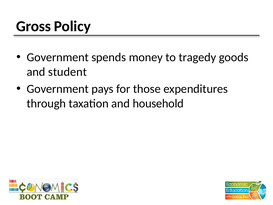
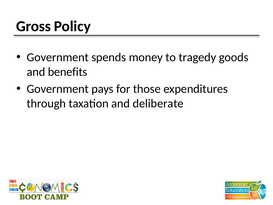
student: student -> benefits (68, 72)
household: household -> deliberate (158, 103)
